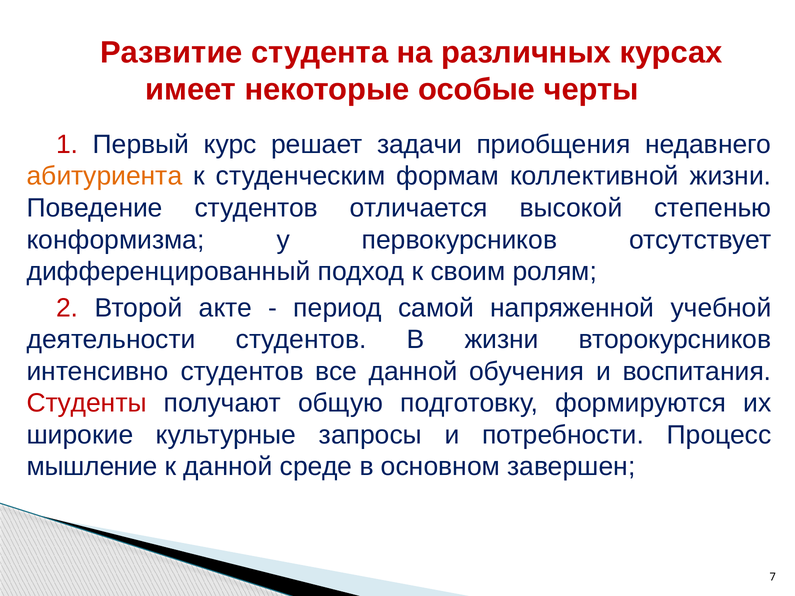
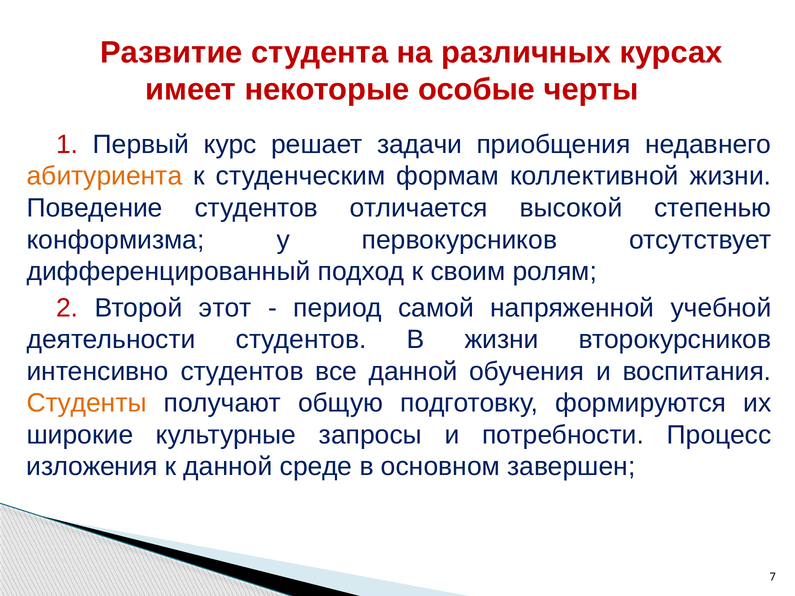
акте: акте -> этот (225, 308)
Студенты colour: red -> orange (87, 403)
мышление: мышление -> изложения (92, 467)
